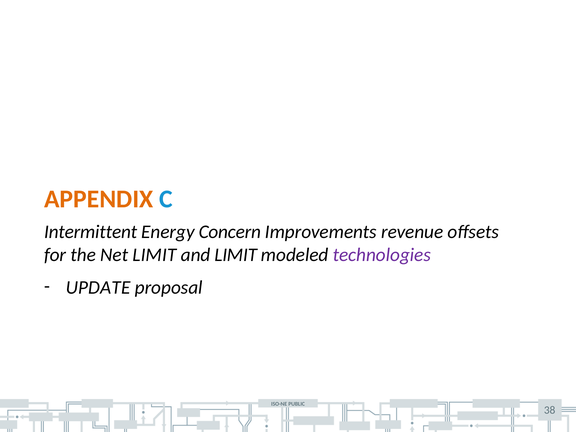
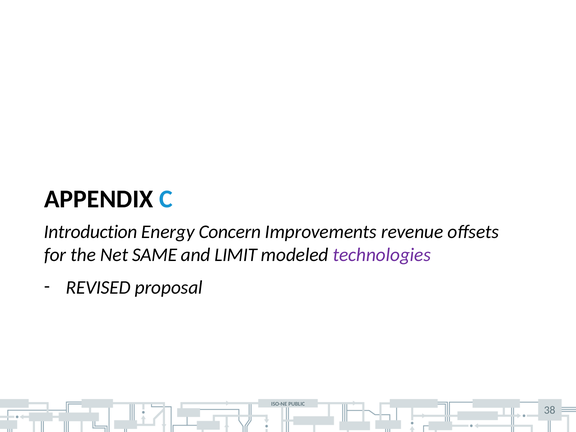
APPENDIX colour: orange -> black (99, 199)
Intermittent: Intermittent -> Introduction (91, 232)
Net LIMIT: LIMIT -> SAME (155, 255)
UPDATE: UPDATE -> REVISED (98, 287)
